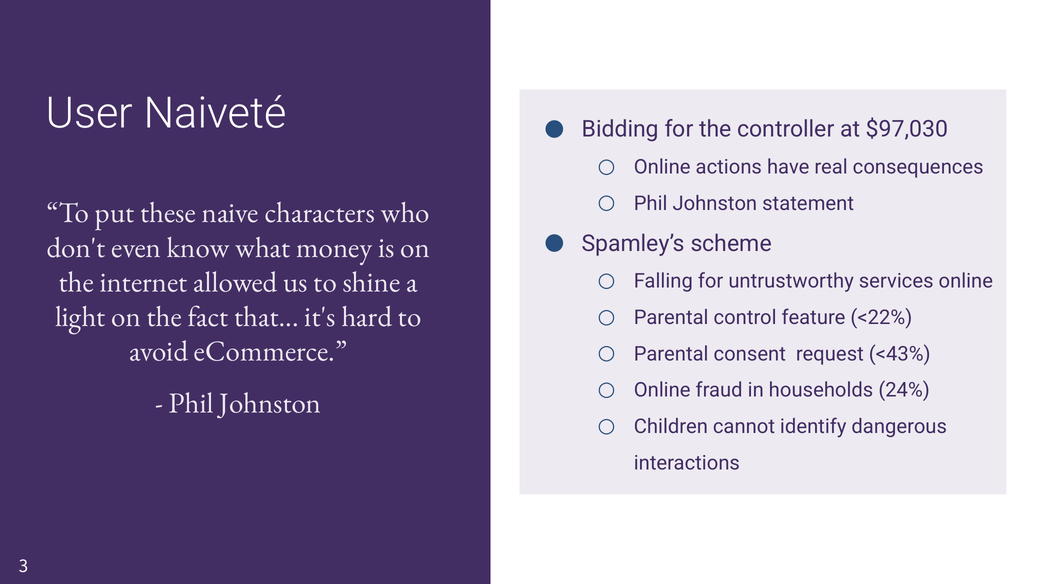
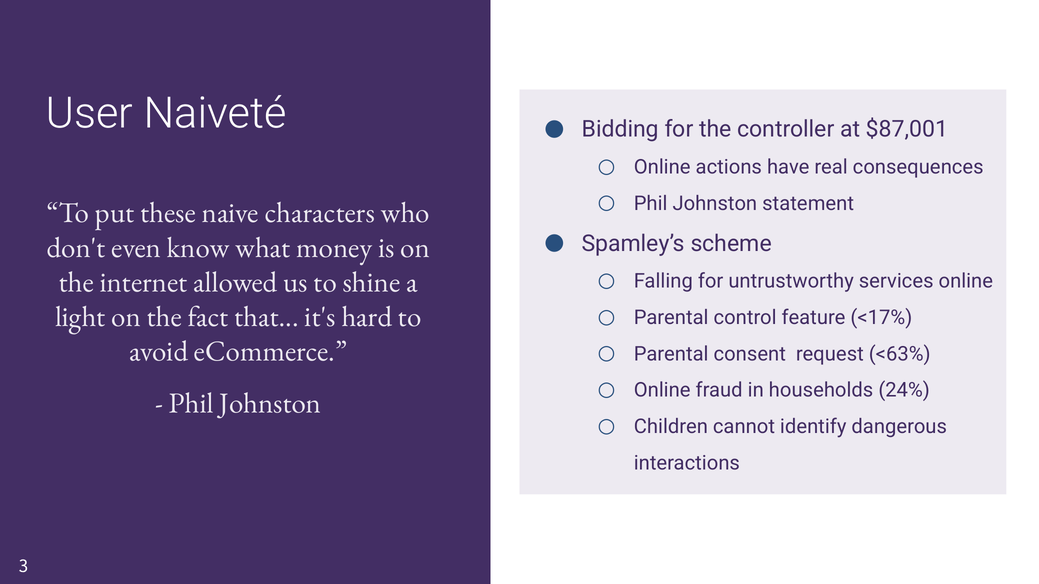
$97,030: $97,030 -> $87,001 (907, 129)
<22%: <22% -> <17% (881, 318)
<43%: <43% -> <63% (900, 354)
